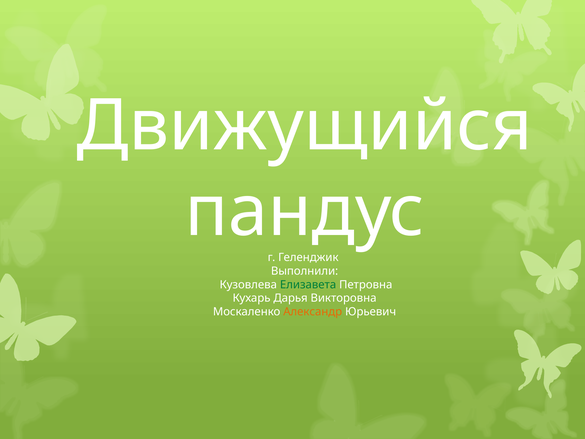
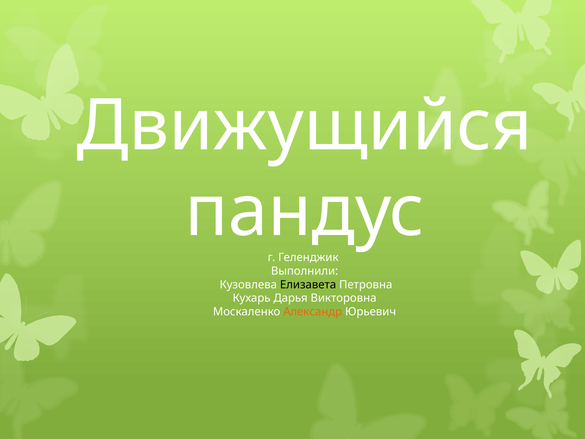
Елизавета colour: green -> black (308, 284)
